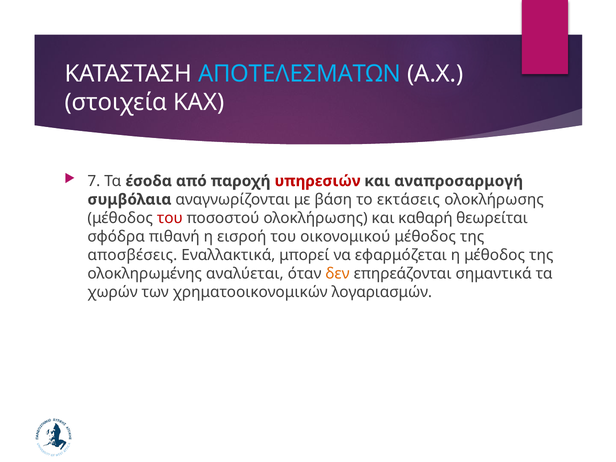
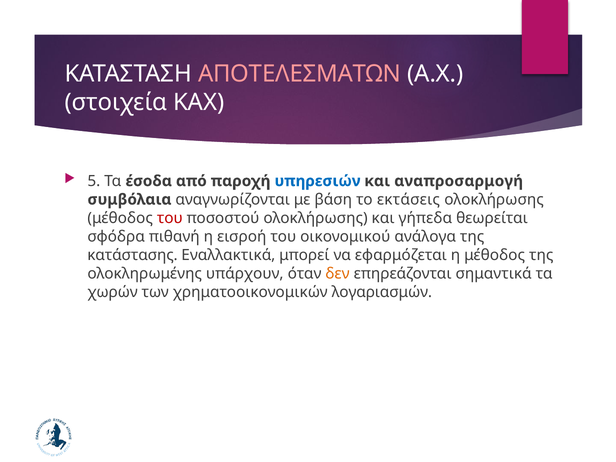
ΑΠΟΤΕΛΕΣΜΑΤΩΝ colour: light blue -> pink (300, 74)
7: 7 -> 5 (94, 181)
υπηρεσιών colour: red -> blue (317, 181)
καθαρή: καθαρή -> γήπεδα (425, 218)
οικονομικού μέθοδος: μέθοδος -> ανάλογα (425, 237)
αποσβέσεις: αποσβέσεις -> κατάστασης (132, 255)
αναλύεται: αναλύεται -> υπάρχουν (245, 273)
